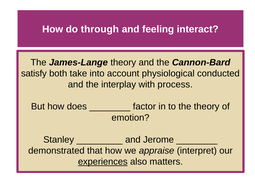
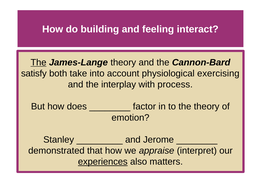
through: through -> building (100, 29)
The underline: none -> present (38, 63)
conducted: conducted -> exercising (218, 74)
